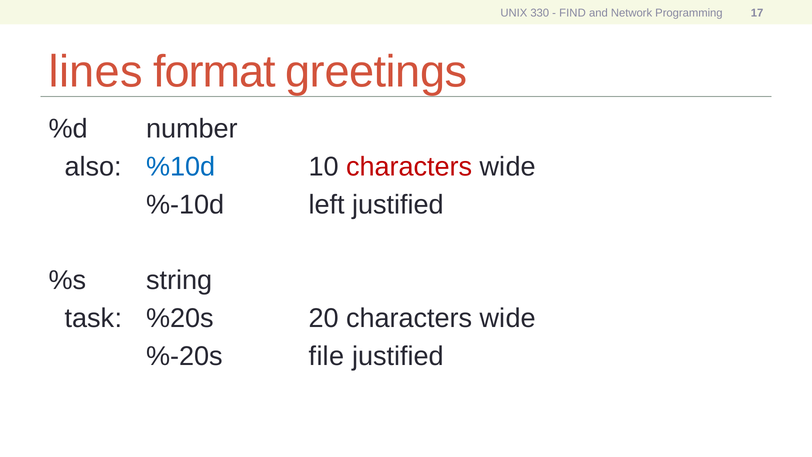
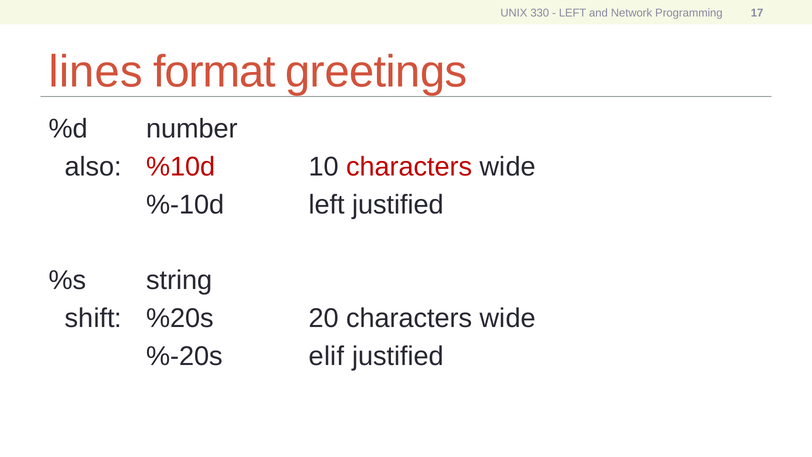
FIND: FIND -> LEFT (573, 13)
%10d colour: blue -> red (181, 167)
task: task -> shift (93, 318)
file: file -> elif (326, 356)
